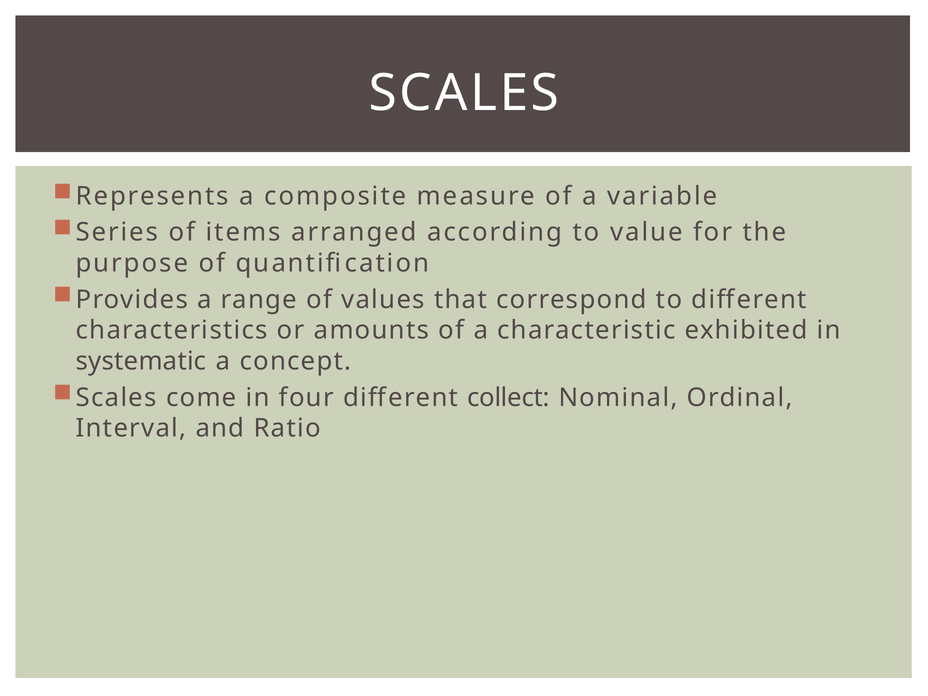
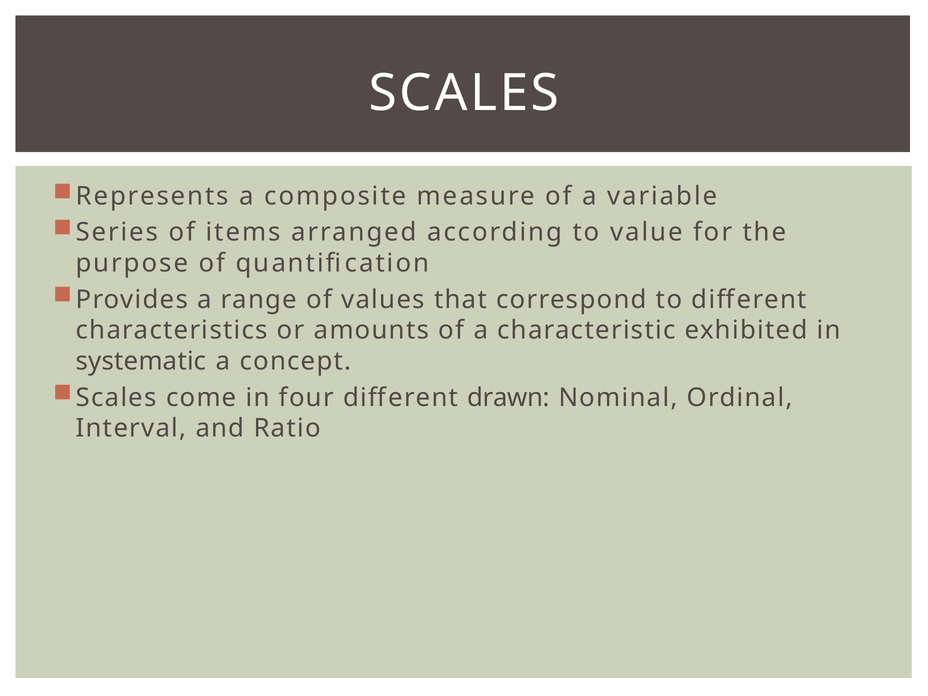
collect: collect -> drawn (508, 398)
